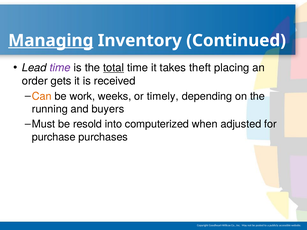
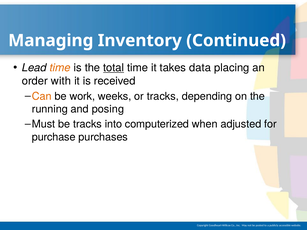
Managing underline: present -> none (51, 41)
time colour: purple -> orange (60, 68)
theft: theft -> data (200, 68)
gets: gets -> with (61, 81)
or timely: timely -> tracks (163, 96)
buyers: buyers -> posing (108, 109)
be resold: resold -> tracks (87, 124)
